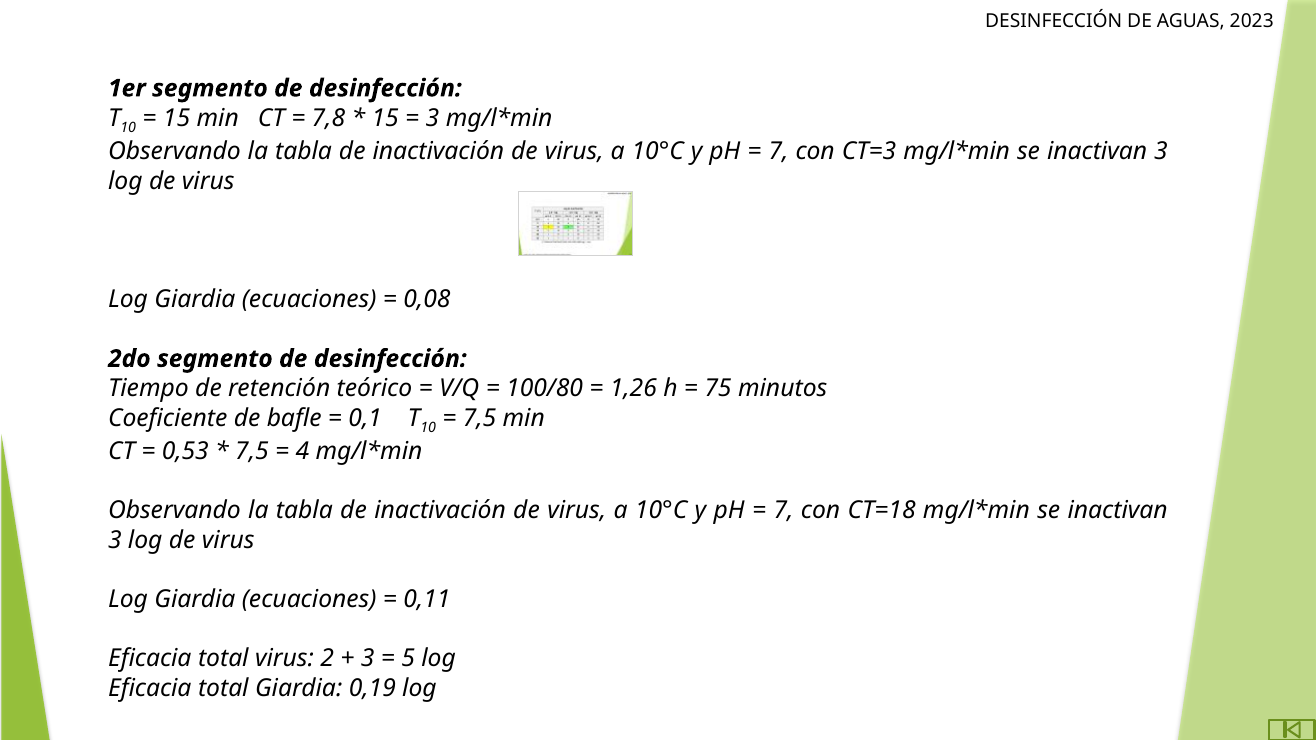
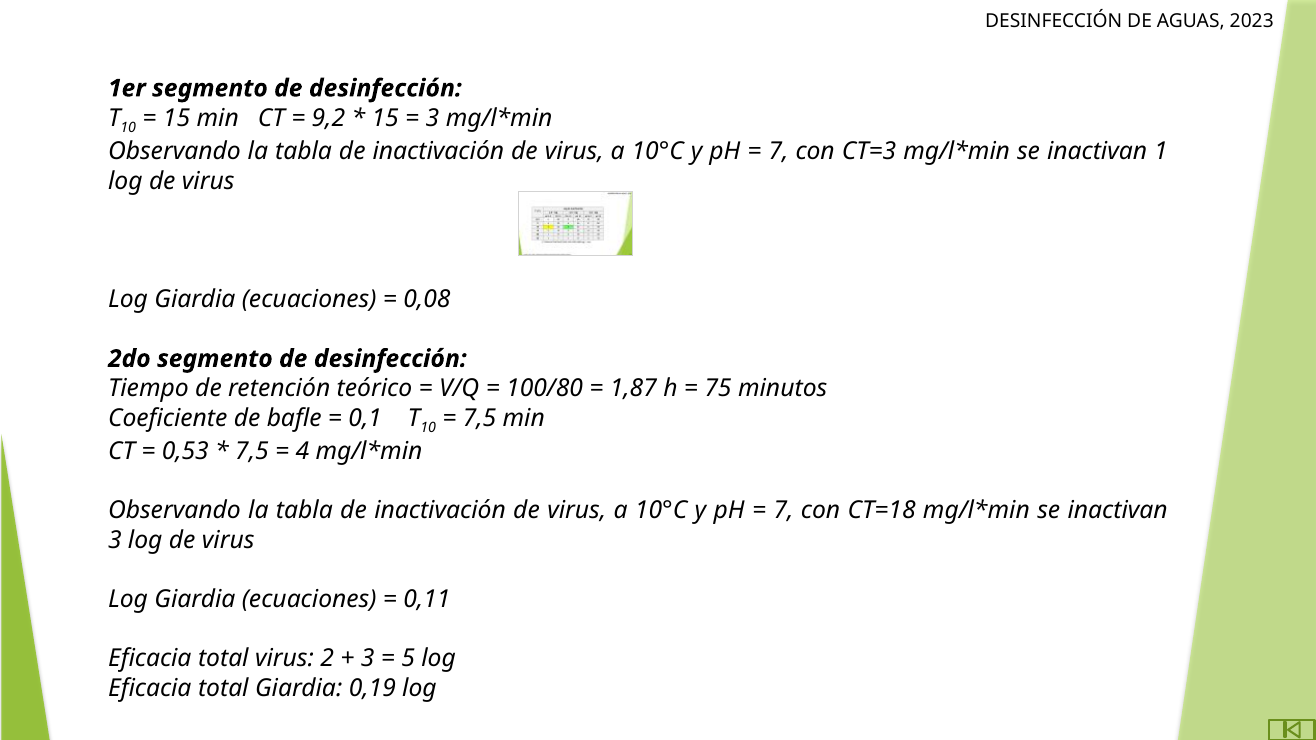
7,8: 7,8 -> 9,2 (328, 118)
3: 3 -> 1 (1161, 152)
1,26: 1,26 -> 1,87 (633, 388)
